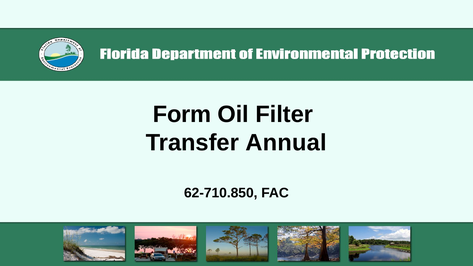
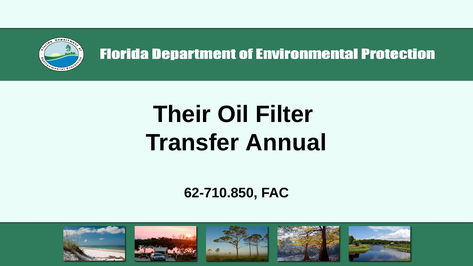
Form: Form -> Their (182, 114)
